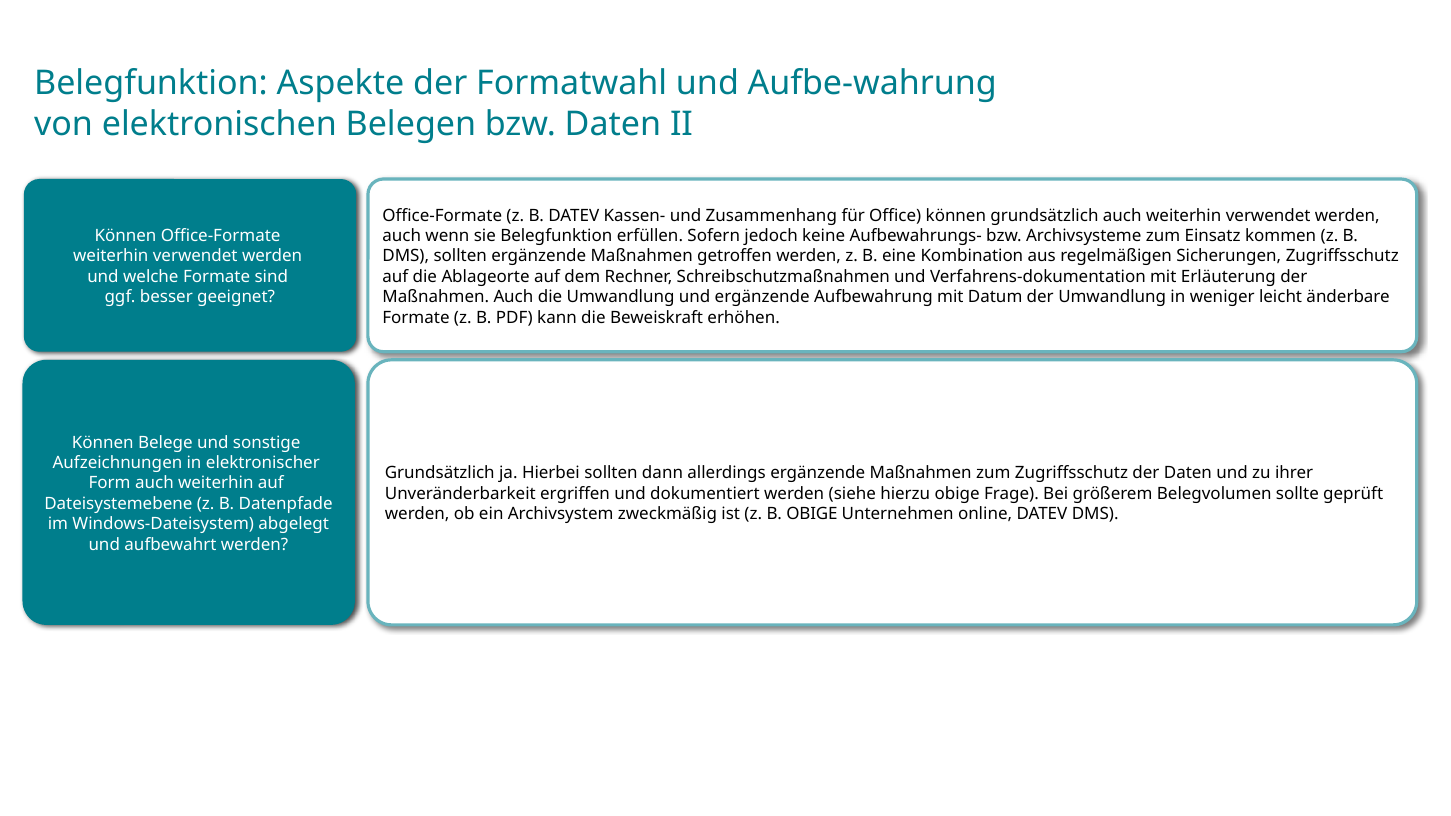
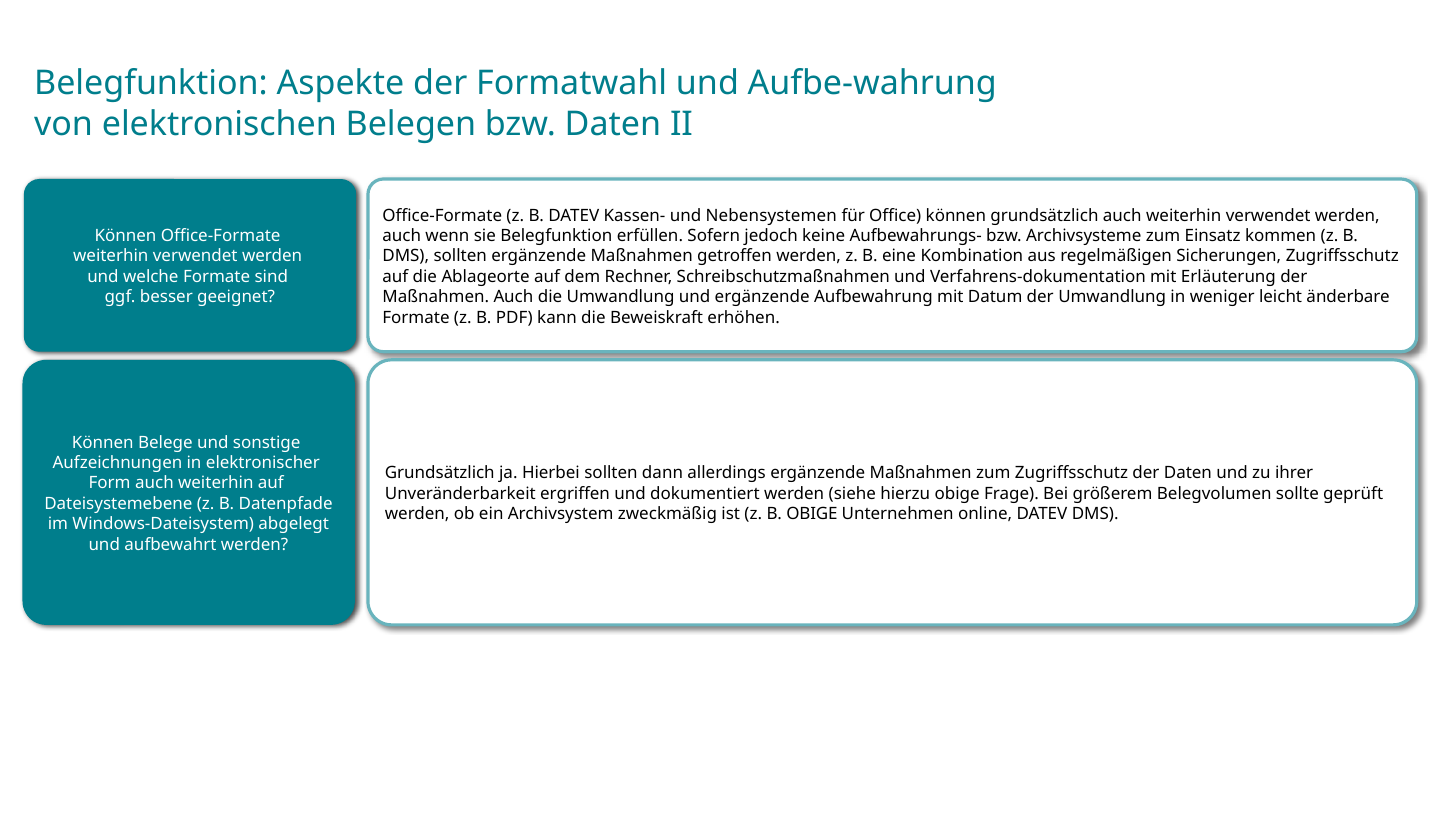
Zusammenhang: Zusammenhang -> Nebensystemen (771, 216)
